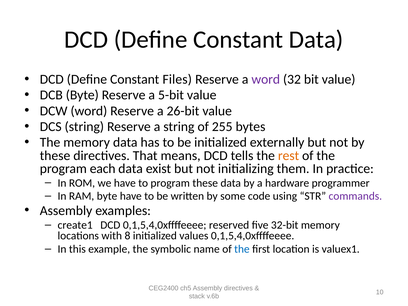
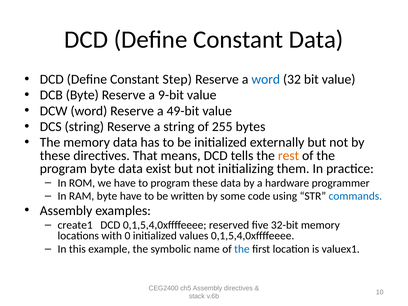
Files: Files -> Step (177, 79)
word colour: purple -> blue (266, 79)
5-bit: 5-bit -> 9-bit (171, 95)
26-bit: 26-bit -> 49-bit (183, 111)
program each: each -> byte (103, 169)
commands colour: purple -> blue (355, 196)
8: 8 -> 0 (127, 236)
